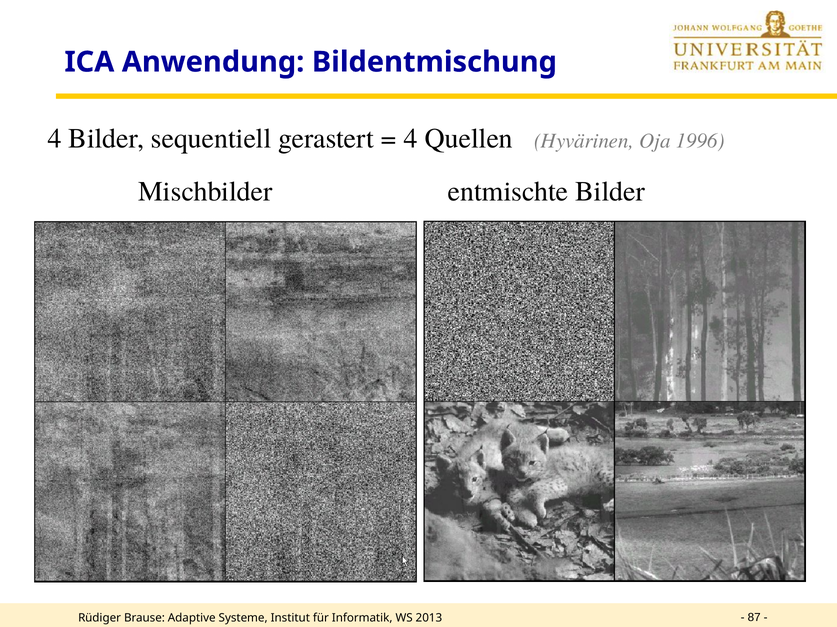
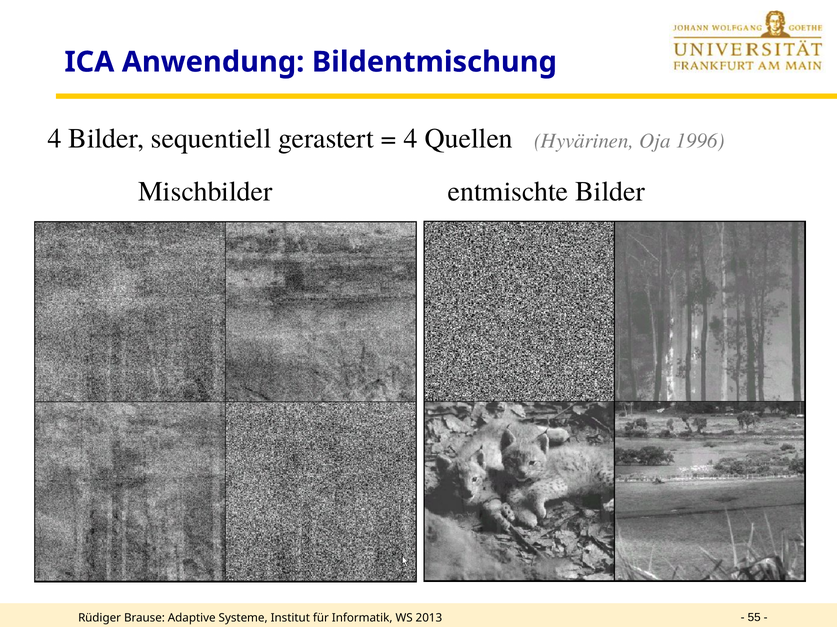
87: 87 -> 55 (754, 618)
